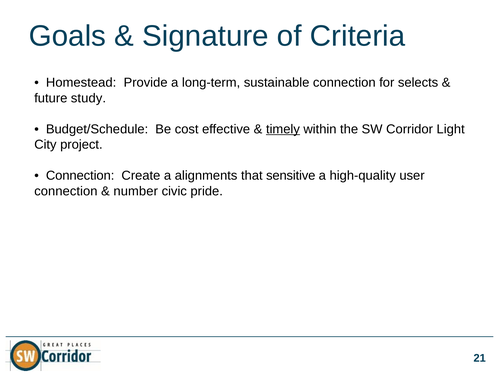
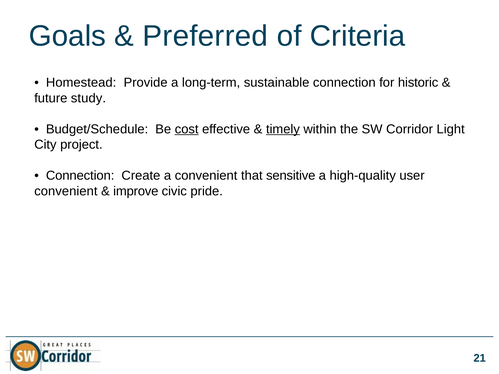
Signature: Signature -> Preferred (205, 36)
selects: selects -> historic (418, 83)
cost underline: none -> present (187, 129)
a alignments: alignments -> convenient (206, 176)
connection: connection -> convenient (66, 191)
number: number -> improve (136, 191)
